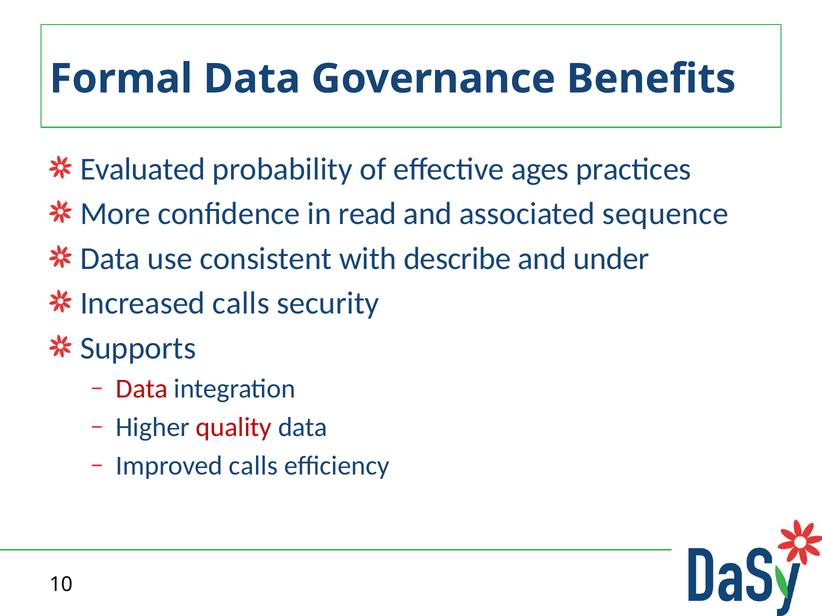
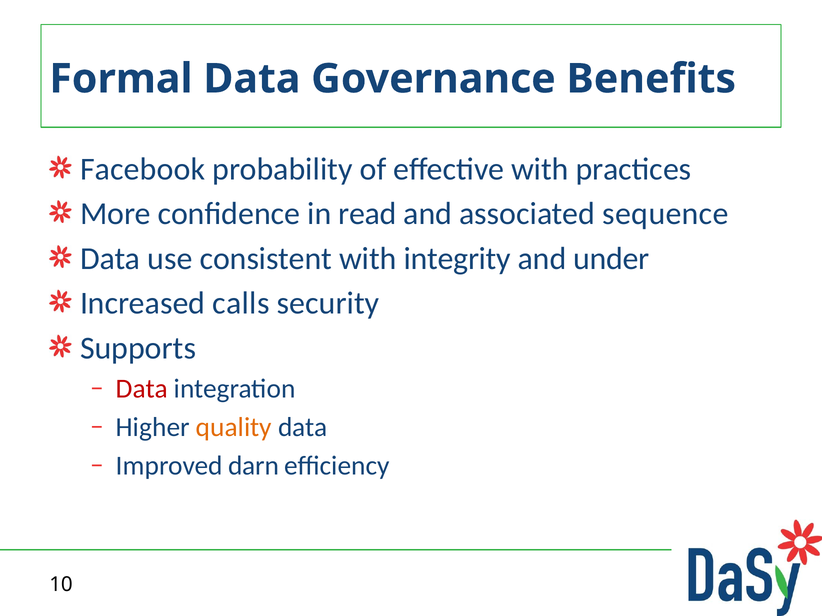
Evaluated: Evaluated -> Facebook (143, 169)
effective ages: ages -> with (540, 169)
describe: describe -> integrity (457, 259)
quality colour: red -> orange (234, 428)
Improved calls: calls -> darn (254, 466)
